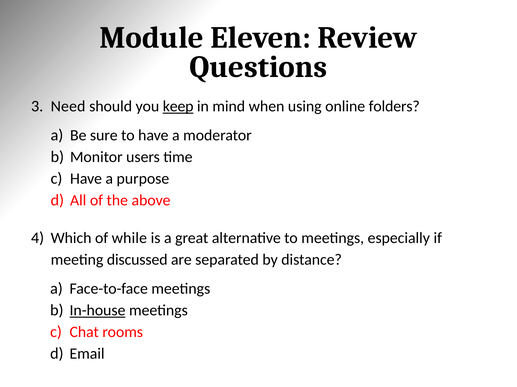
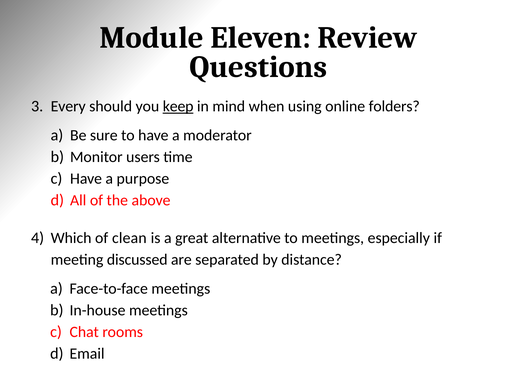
Need: Need -> Every (68, 106)
while: while -> clean (129, 238)
In-house underline: present -> none (97, 311)
